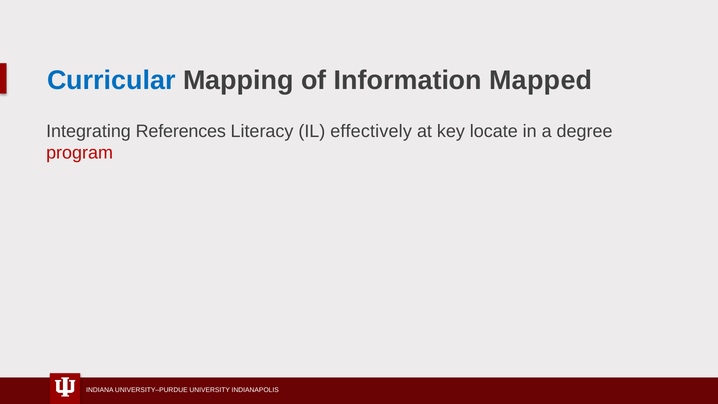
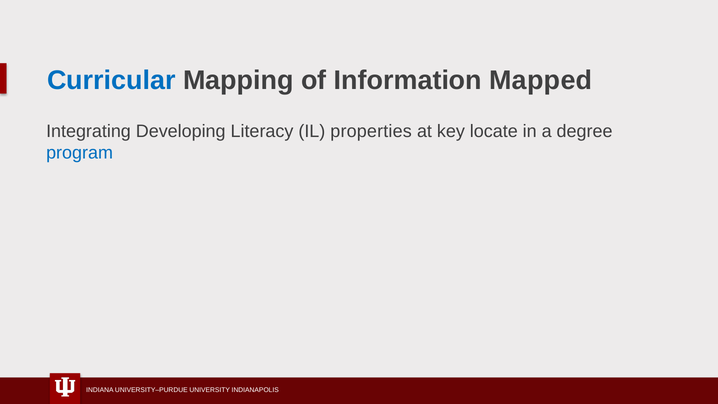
References: References -> Developing (181, 131)
effectively: effectively -> properties (371, 131)
program colour: red -> blue (80, 153)
